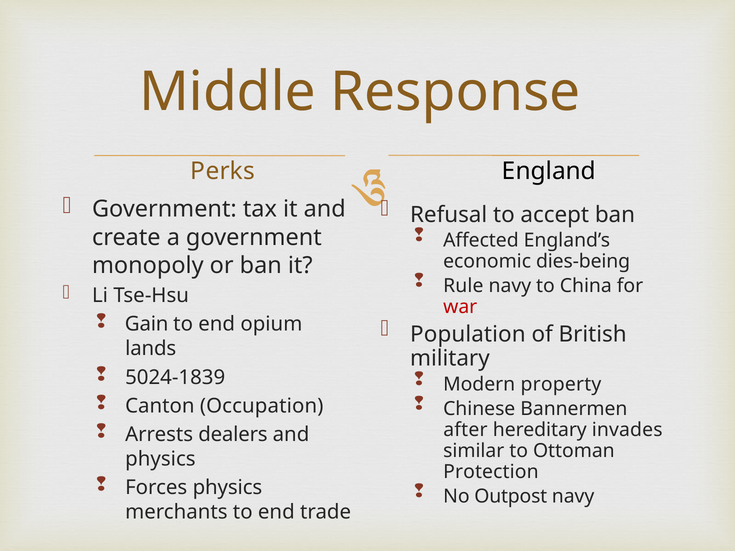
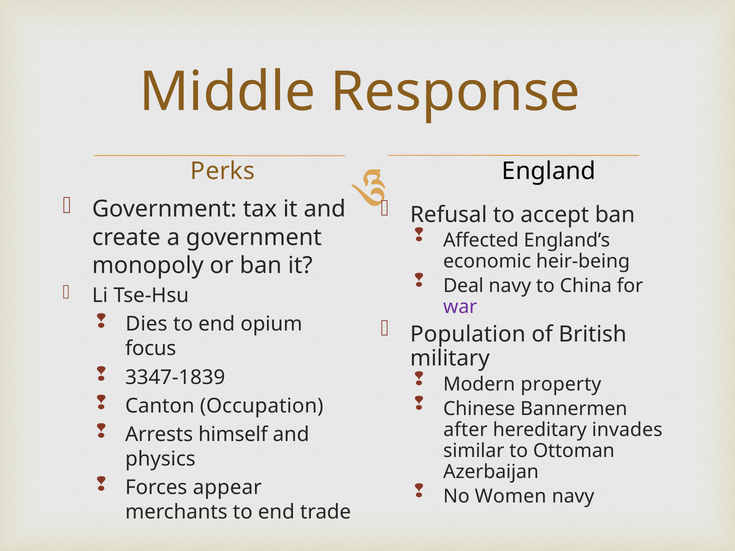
dies-being: dies-being -> heir-being (583, 262)
Rule: Rule -> Deal (463, 286)
war colour: red -> purple (460, 307)
Gain: Gain -> Dies (146, 324)
lands: lands -> focus (151, 349)
5024-1839: 5024-1839 -> 3347-1839 (175, 377)
dealers: dealers -> himself (233, 435)
Protection: Protection -> Azerbaijan (491, 472)
Forces physics: physics -> appear (227, 488)
Outpost: Outpost -> Women (511, 497)
